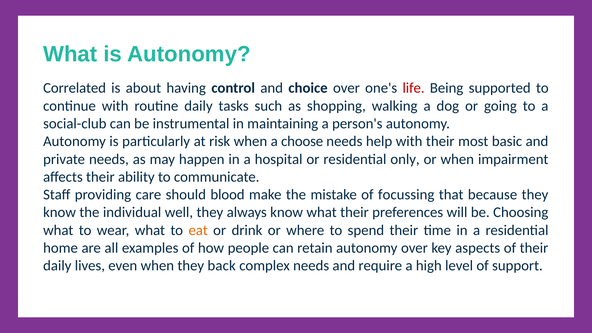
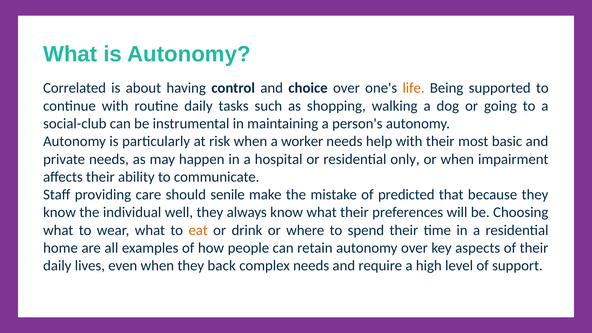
life colour: red -> orange (414, 88)
choose: choose -> worker (302, 141)
blood: blood -> senile (228, 195)
focussing: focussing -> predicted (406, 195)
